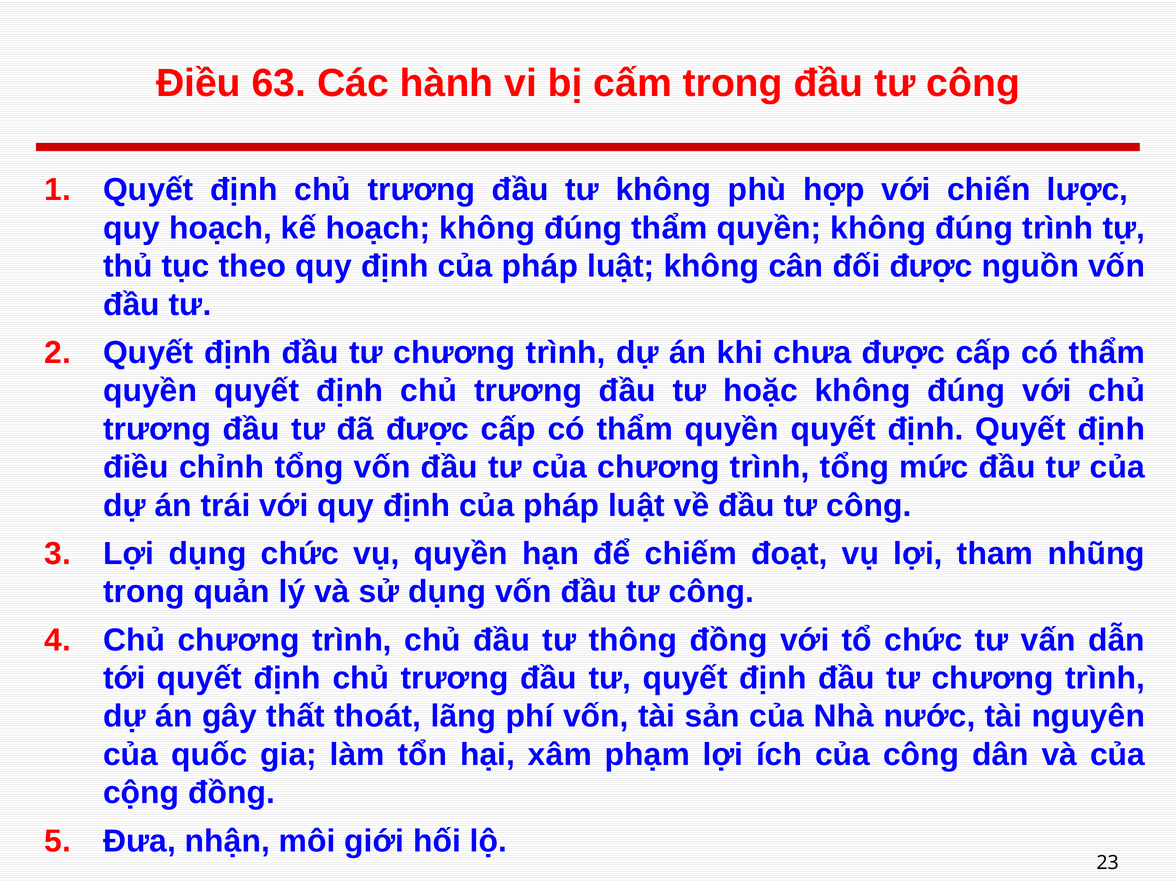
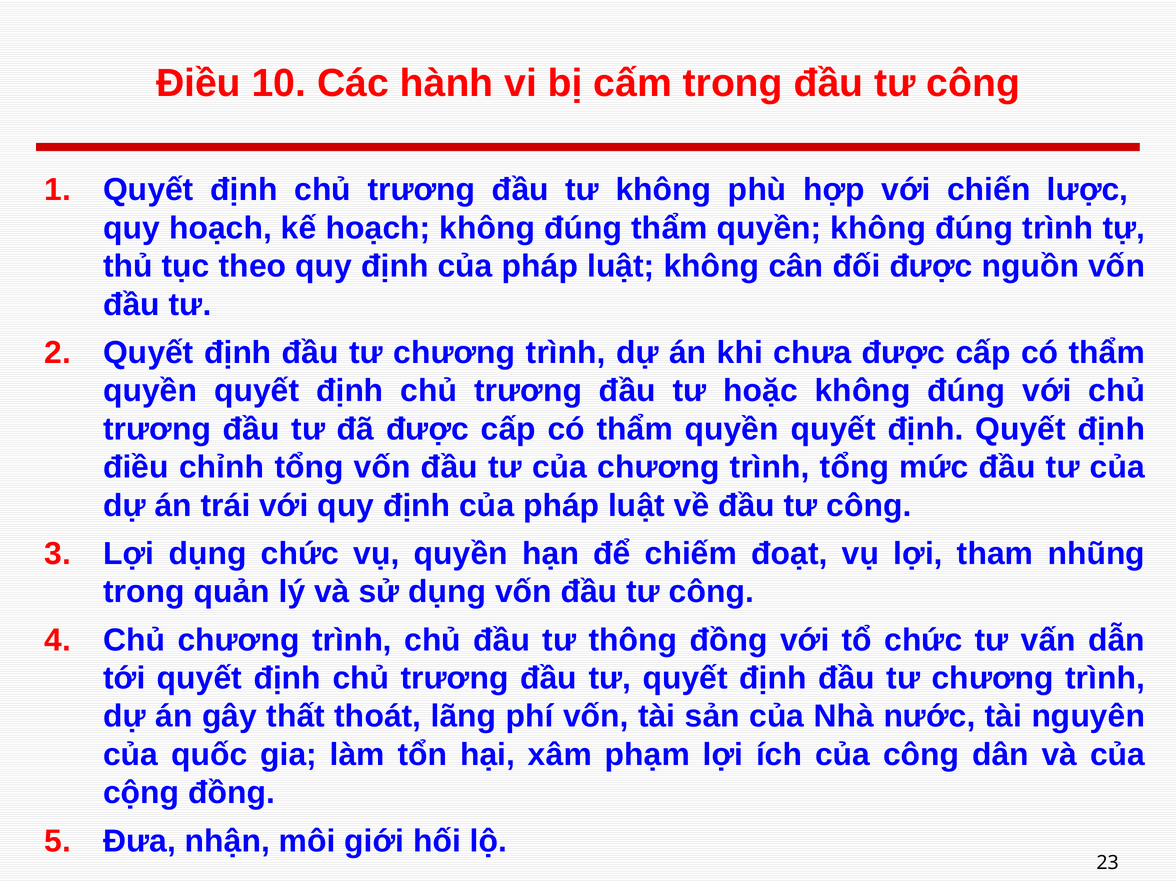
63: 63 -> 10 (279, 83)
